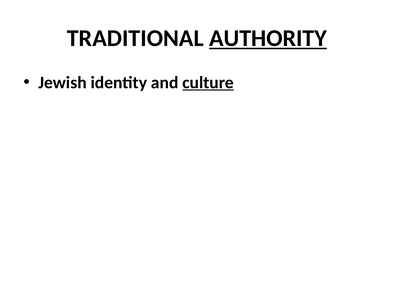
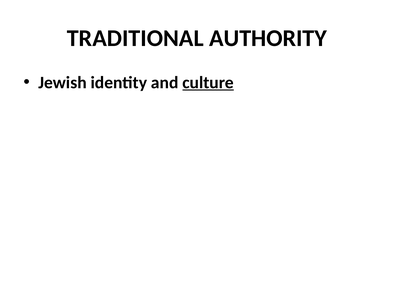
AUTHORITY underline: present -> none (268, 38)
